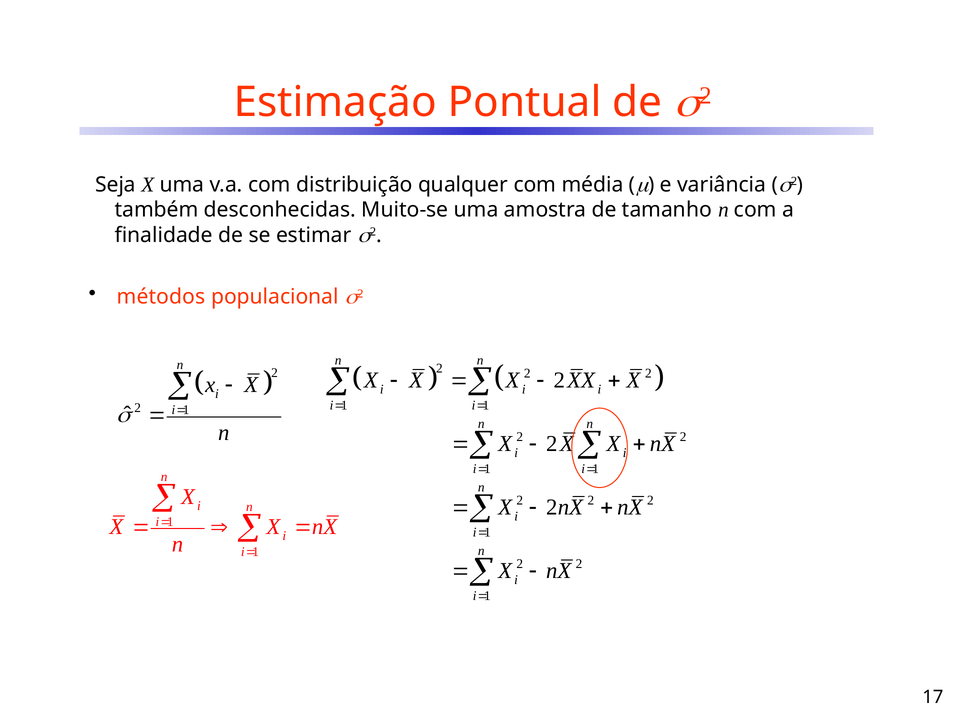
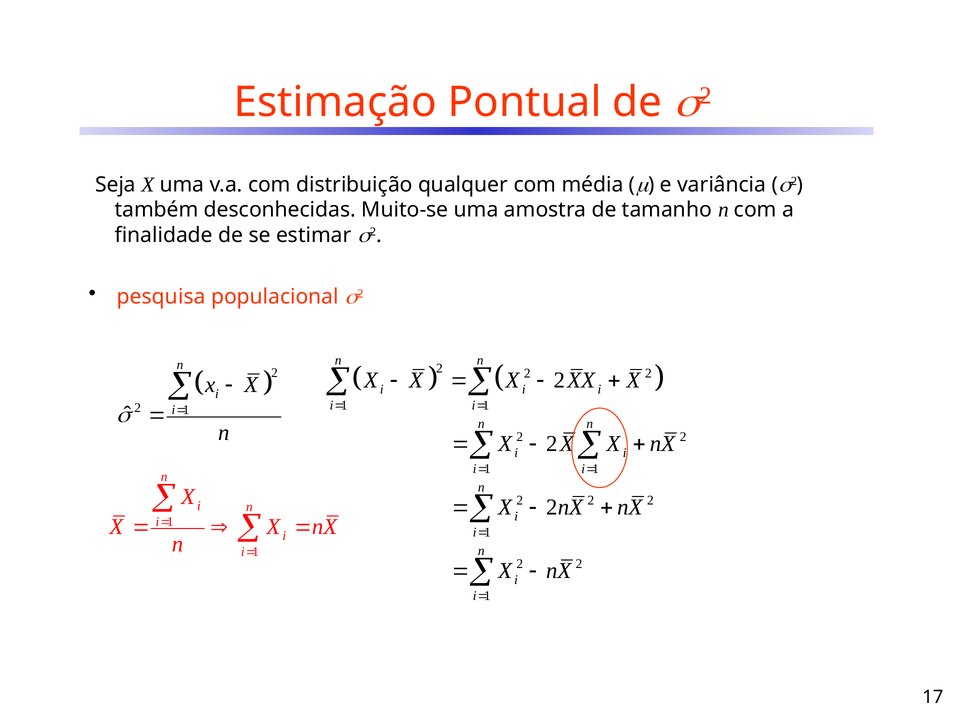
métodos: métodos -> pesquisa (161, 297)
